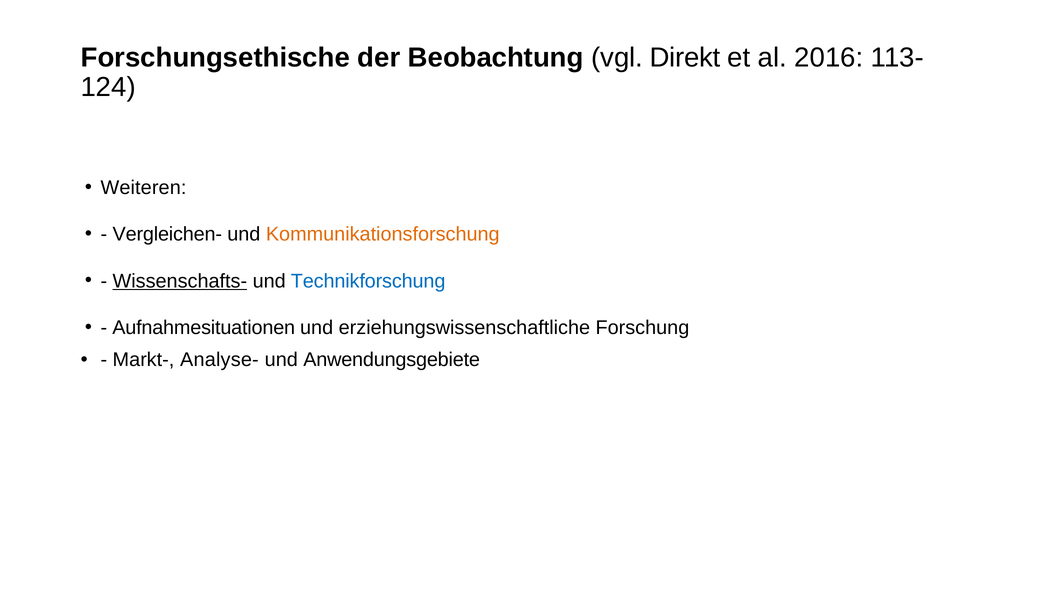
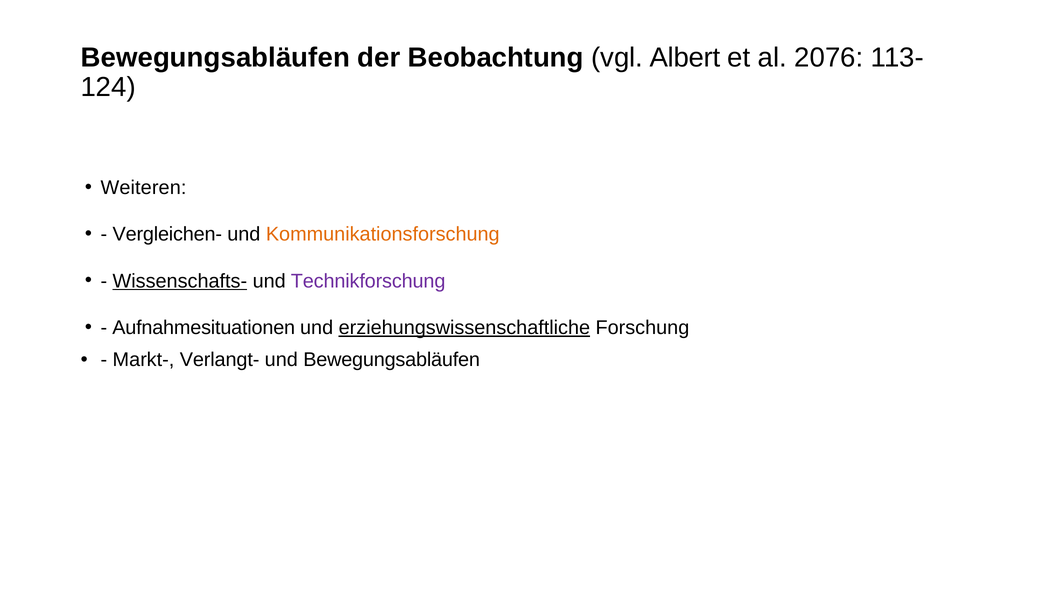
Forschungsethische: Forschungsethische -> Bewegungsabläufen (215, 58)
Direkt: Direkt -> Albert (685, 58)
2016: 2016 -> 2076 (829, 58)
Technikforschung colour: blue -> purple (368, 281)
erziehungswissenschaftliche underline: none -> present (464, 328)
Analyse-: Analyse- -> Verlangt- (220, 360)
und Anwendungsgebiete: Anwendungsgebiete -> Bewegungsabläufen (392, 360)
